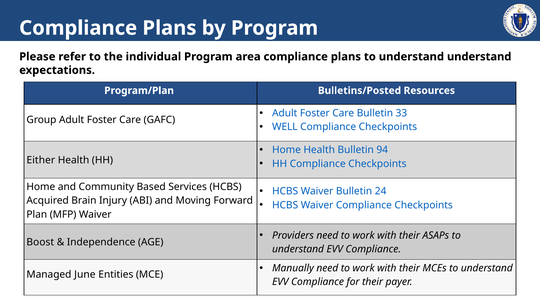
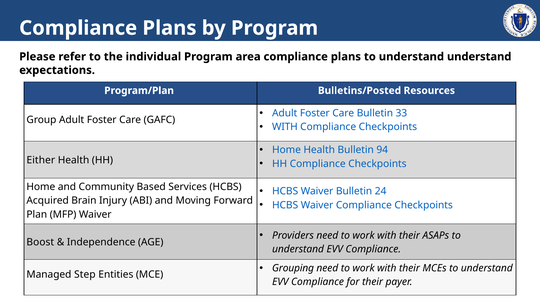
WELL: WELL -> WITH (285, 127)
Manually: Manually -> Grouping (293, 268)
June: June -> Step (85, 274)
